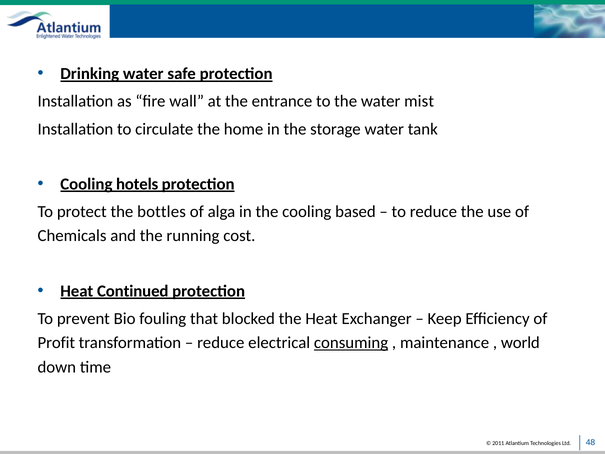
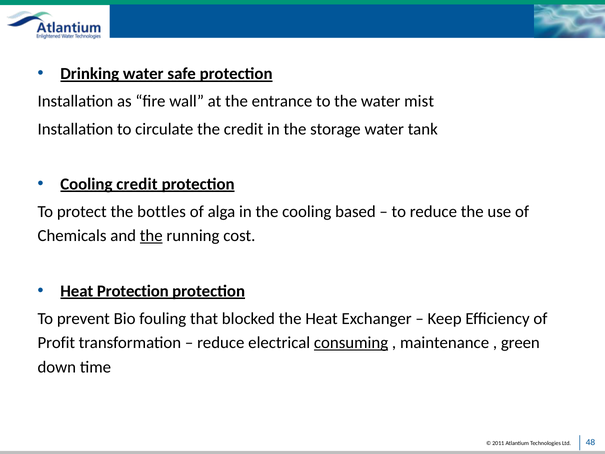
the home: home -> credit (244, 129)
Cooling hotels: hotels -> credit (137, 184)
the underline: none -> present (151, 236)
Heat Continued: Continued -> Protection (133, 291)
world: world -> green (520, 343)
